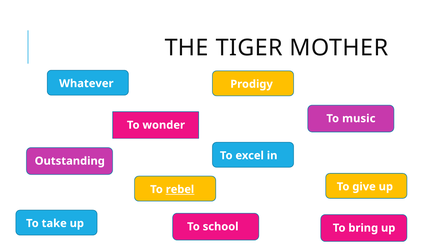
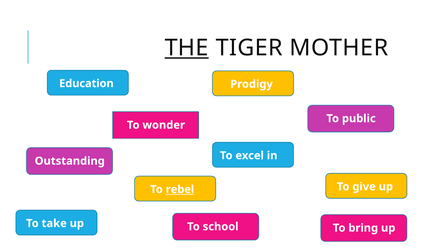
THE underline: none -> present (187, 48)
Whatever: Whatever -> Education (86, 84)
music: music -> public (359, 119)
